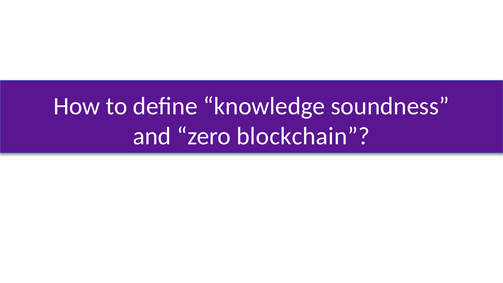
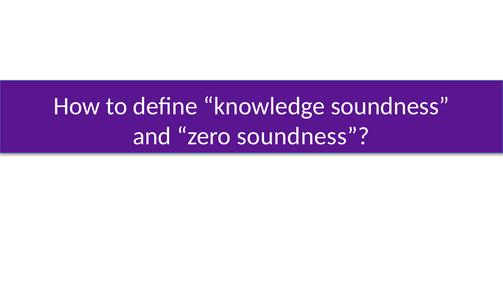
zero blockchain: blockchain -> soundness (303, 136)
